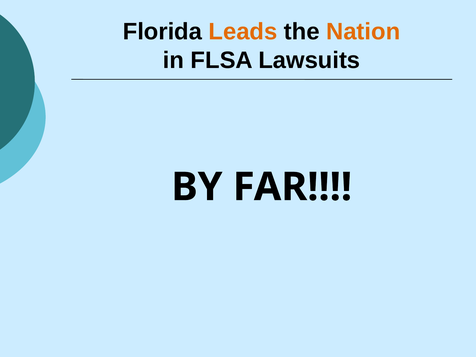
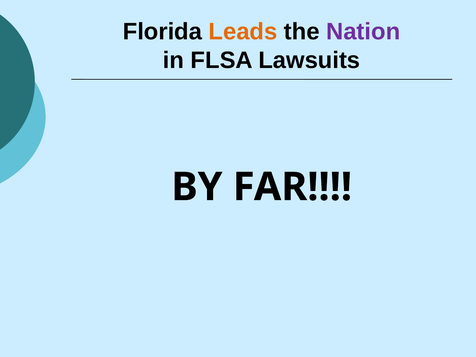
Nation colour: orange -> purple (363, 32)
